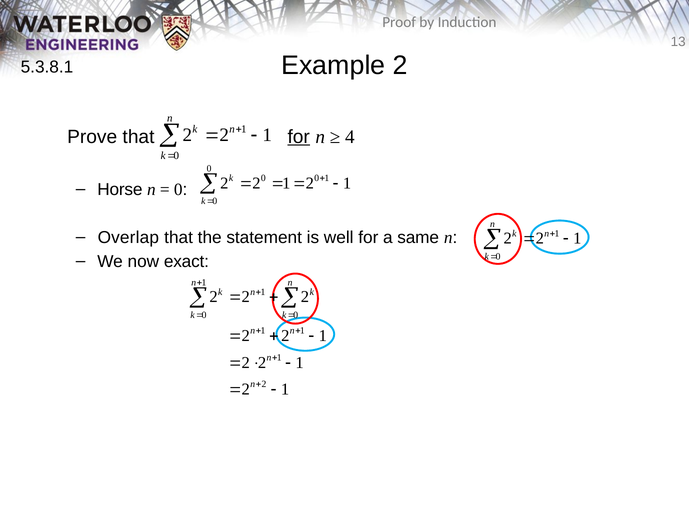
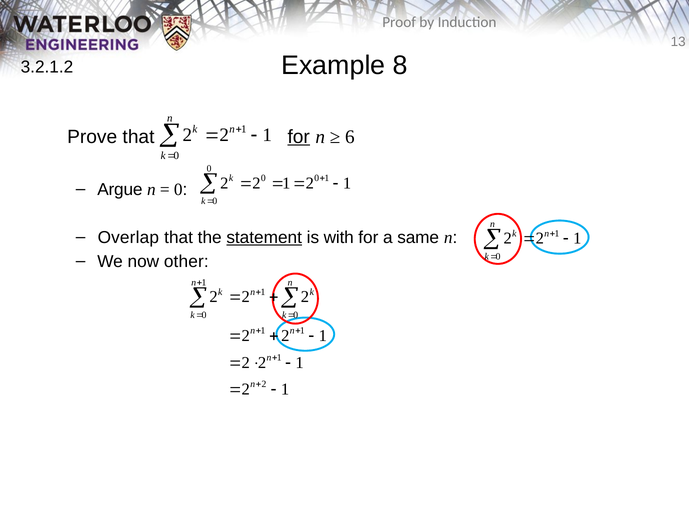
Example 2: 2 -> 8 (400, 66)
5.3.8.1: 5.3.8.1 -> 3.2.1.2 (47, 67)
4: 4 -> 6 (350, 137)
Horse: Horse -> Argue (120, 189)
statement underline: none -> present (264, 237)
well: well -> with (339, 237)
exact: exact -> other (186, 262)
